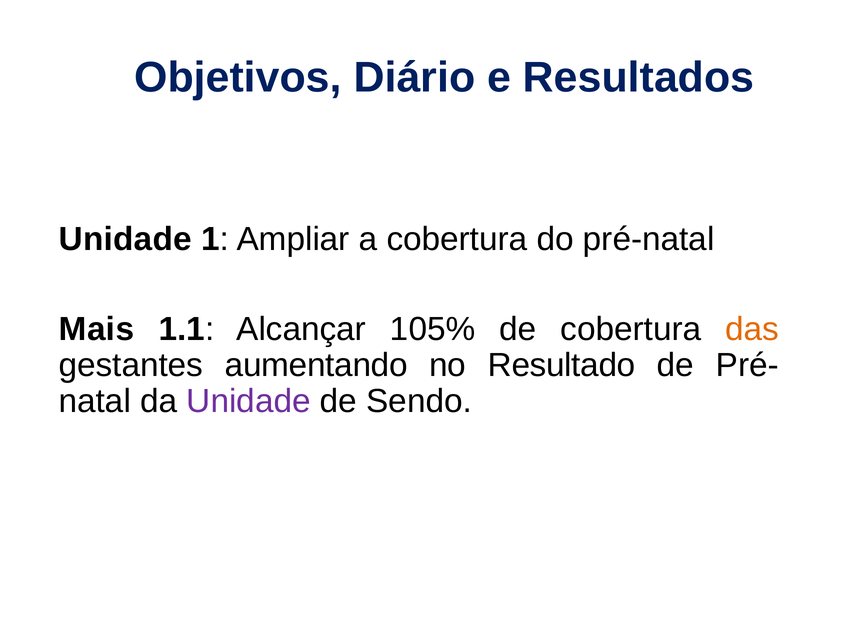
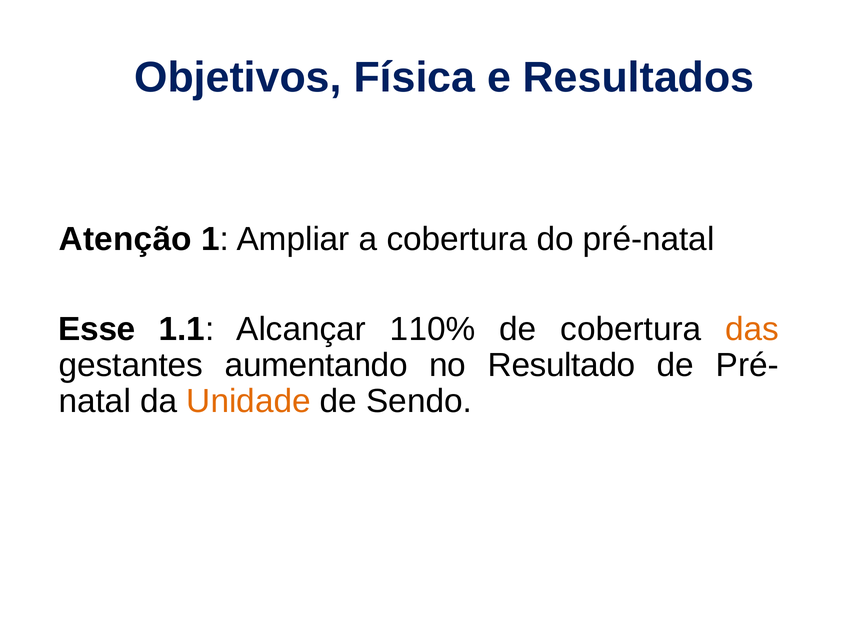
Diário: Diário -> Física (414, 78)
Unidade: Unidade -> Atenção (125, 239)
Mais: Mais -> Esse (97, 329)
105%: 105% -> 110% (433, 329)
Unidade colour: purple -> orange (249, 402)
